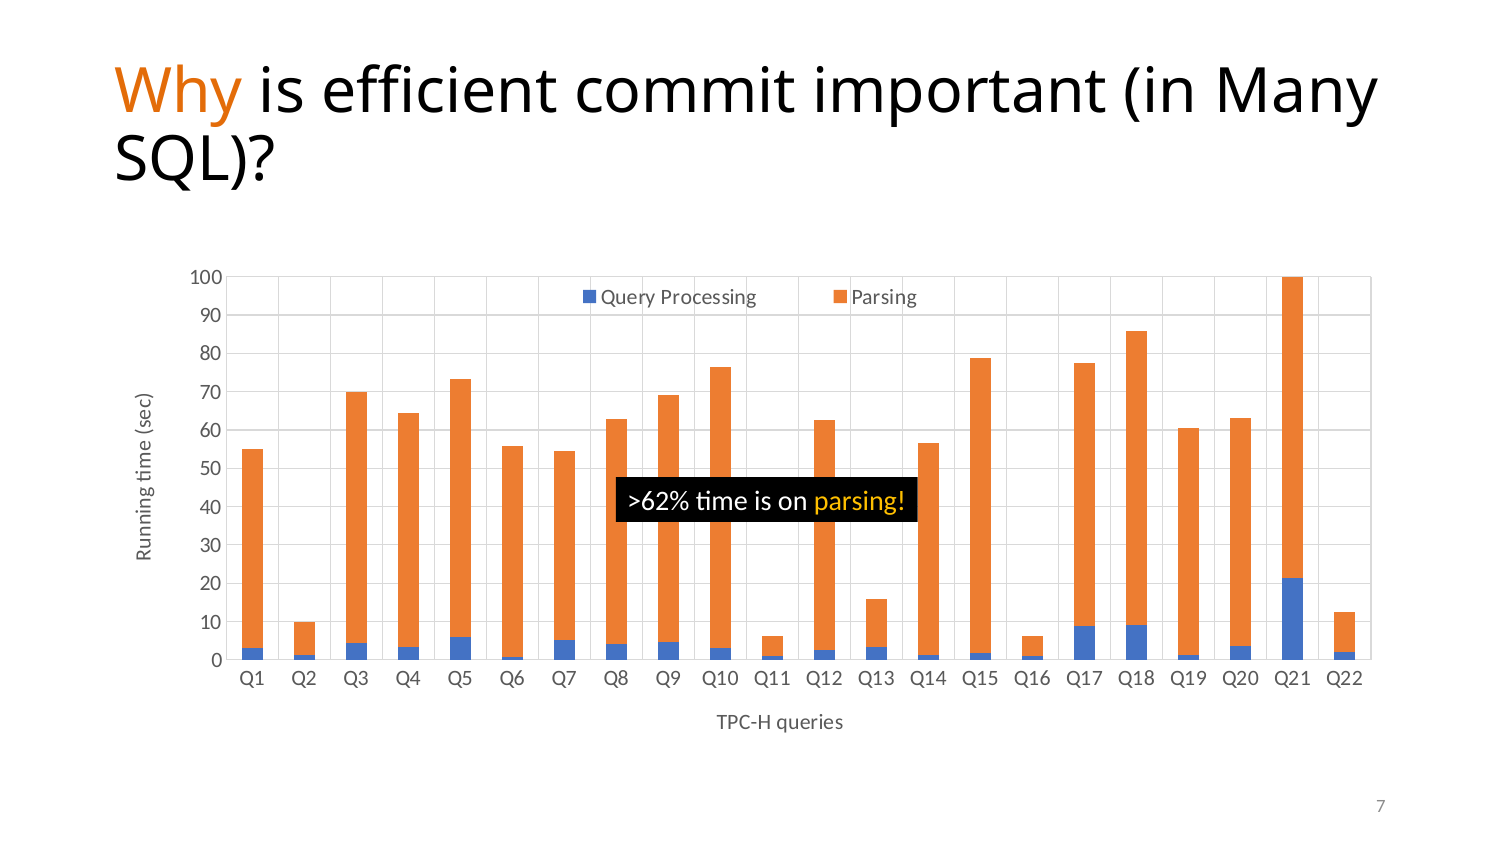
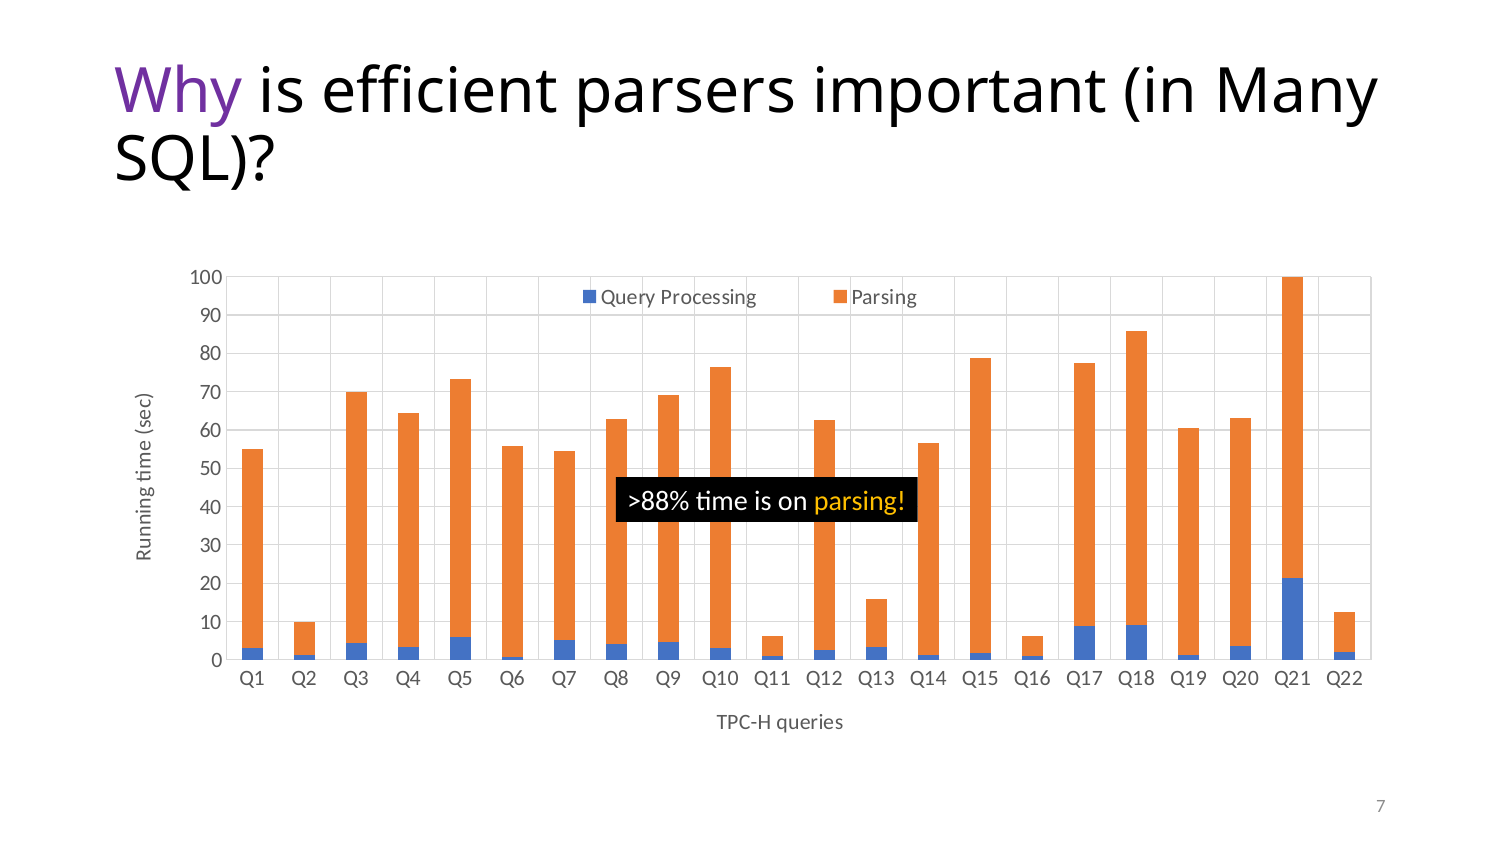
Why colour: orange -> purple (179, 92)
commit: commit -> parsers (685, 92)
>62%: >62% -> >88% (658, 501)
